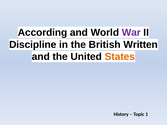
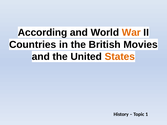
War colour: purple -> orange (131, 33)
Discipline: Discipline -> Countries (33, 45)
Written: Written -> Movies (141, 45)
